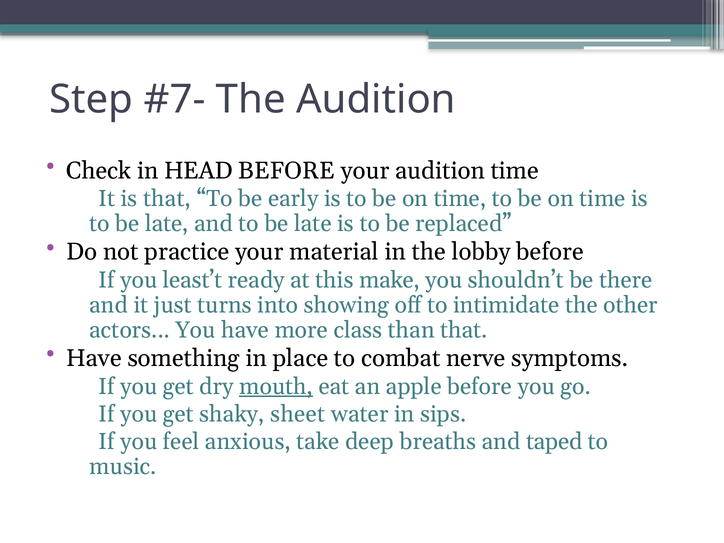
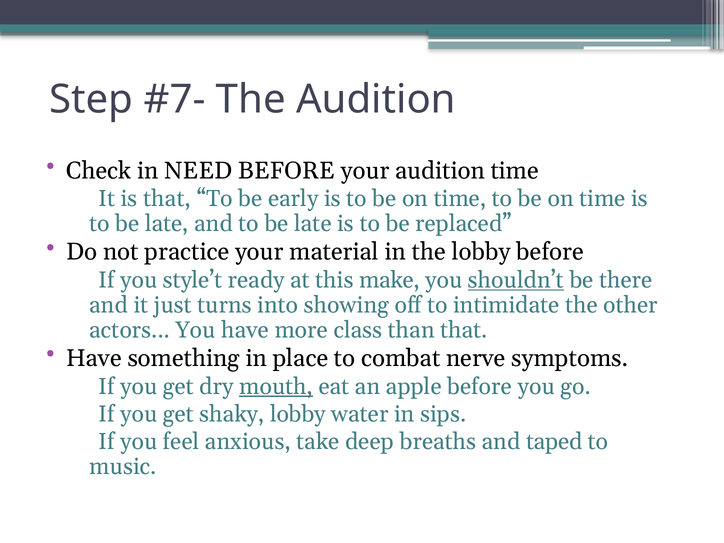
HEAD: HEAD -> NEED (198, 171)
least’t: least’t -> style’t (193, 280)
shouldn’t underline: none -> present (516, 280)
shaky sheet: sheet -> lobby (298, 414)
